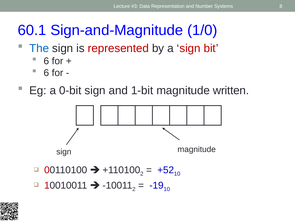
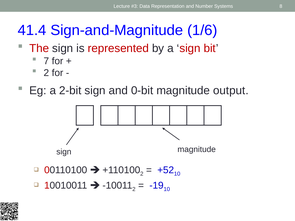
60.1: 60.1 -> 41.4 (32, 30)
1/0: 1/0 -> 1/6 (202, 30)
The colour: blue -> red (39, 48)
6: 6 -> 7 (46, 61)
6: 6 -> 2 (46, 73)
0-bit: 0-bit -> 2-bit (70, 91)
1-bit: 1-bit -> 0-bit (142, 91)
written: written -> output (231, 91)
